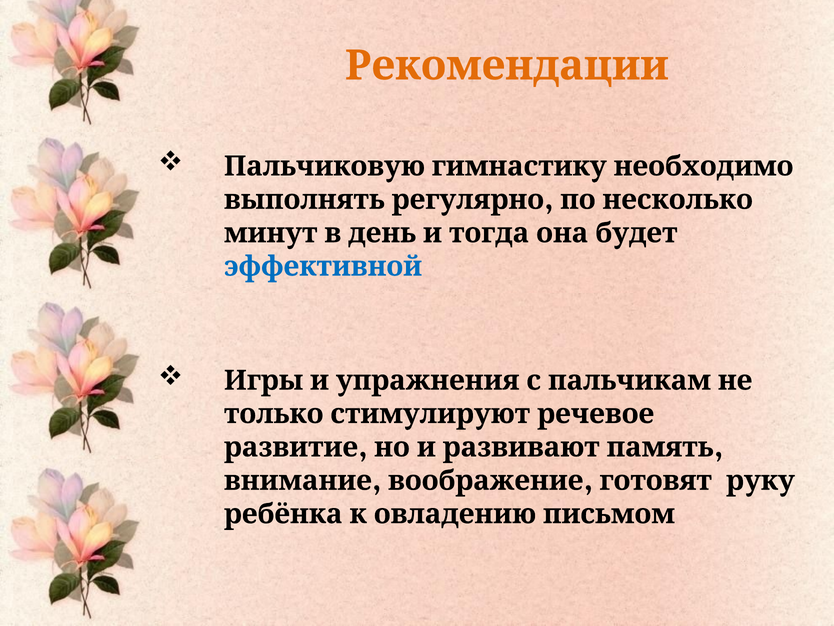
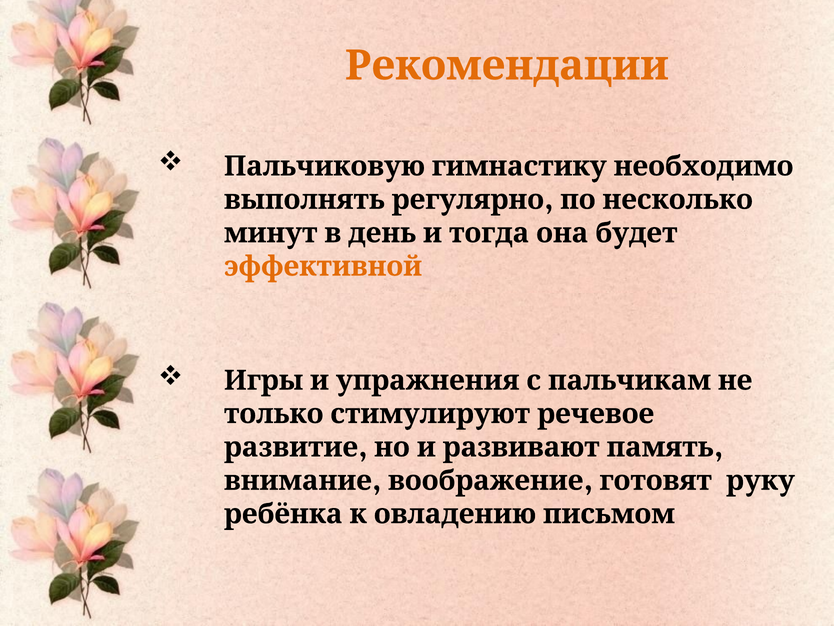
эффективной colour: blue -> orange (323, 266)
